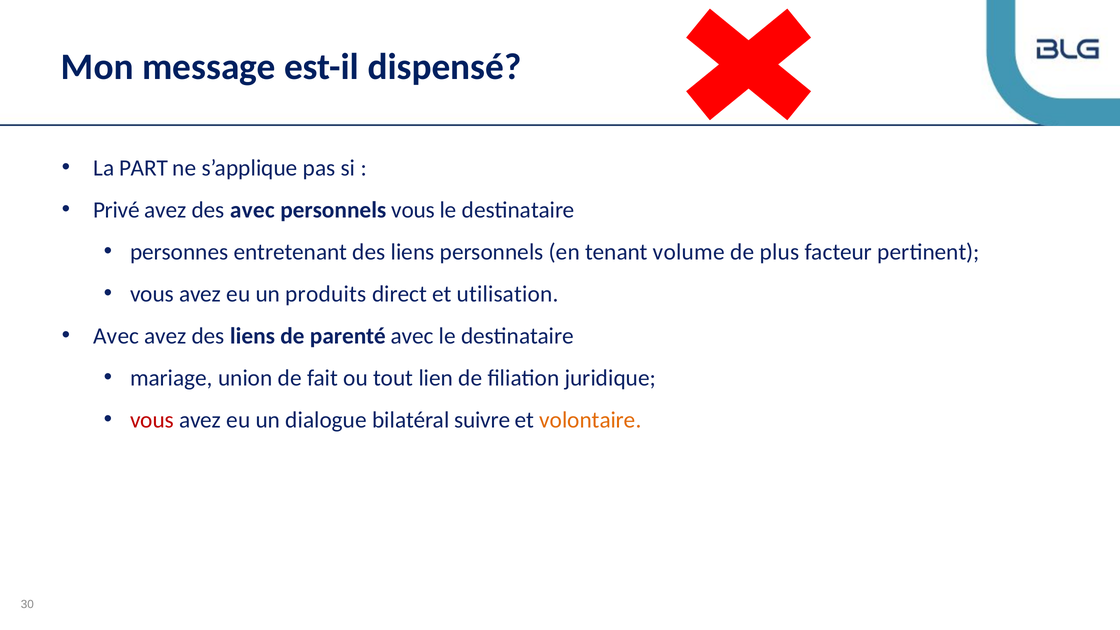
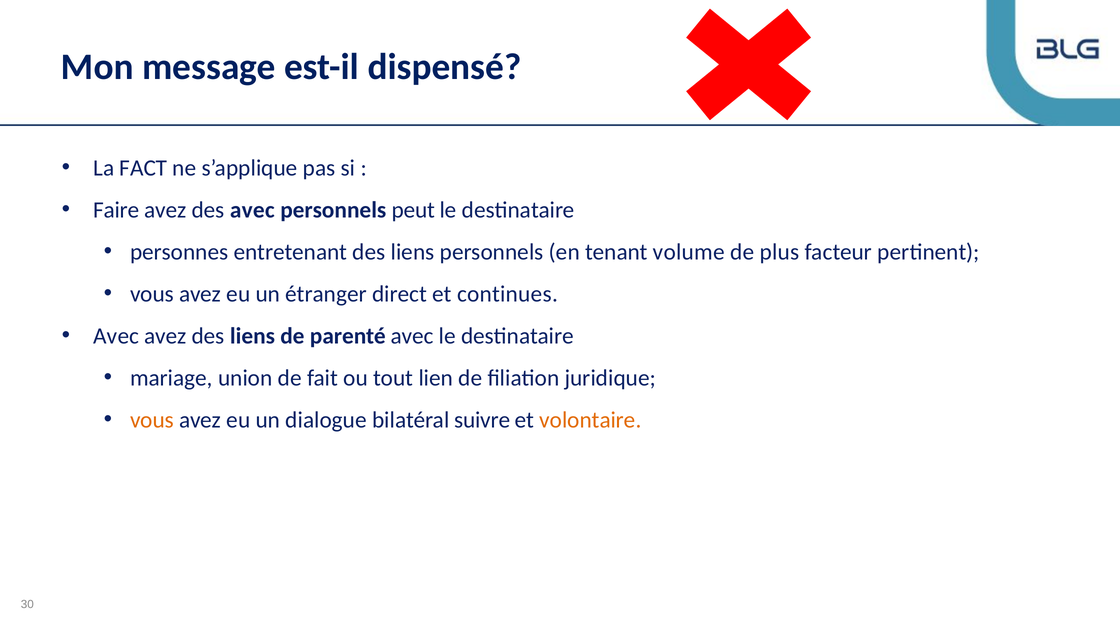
PART: PART -> FACT (143, 168)
Privé: Privé -> Faire (116, 210)
personnels vous: vous -> peut (413, 210)
produits: produits -> étranger (326, 294)
utilisation: utilisation -> continues (508, 294)
vous colour: red -> orange (152, 420)
